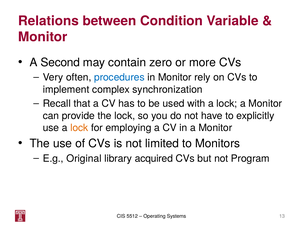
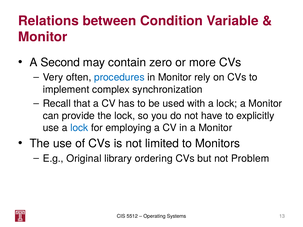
lock colour: orange -> blue (79, 128)
acquired: acquired -> ordering (154, 159)
Program: Program -> Problem (250, 159)
